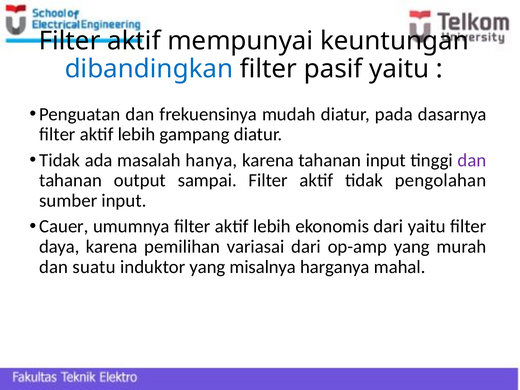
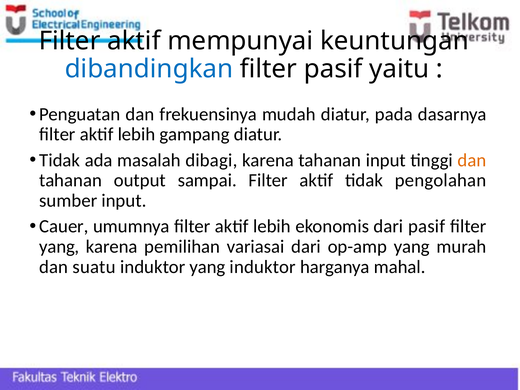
hanya: hanya -> dibagi (211, 160)
dan colour: purple -> orange (472, 160)
dari yaitu: yaitu -> pasif (427, 226)
daya: daya -> yang (59, 247)
yang misalnya: misalnya -> induktor (263, 267)
